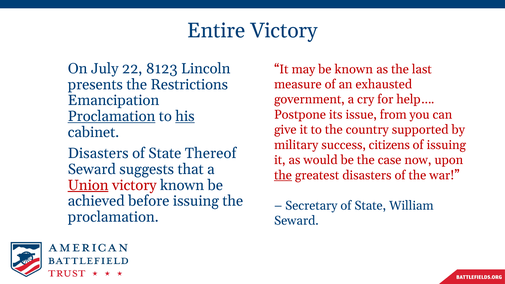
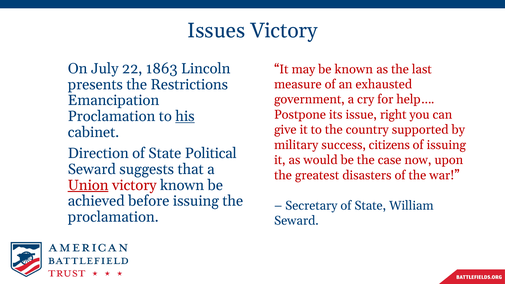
Entire: Entire -> Issues (216, 31)
8123: 8123 -> 1863 (162, 69)
from: from -> right (393, 115)
Proclamation underline: present -> none (112, 116)
Disasters: Disasters -> Direction (98, 153)
Thereof: Thereof -> Political (211, 153)
the underline: present -> none (283, 175)
